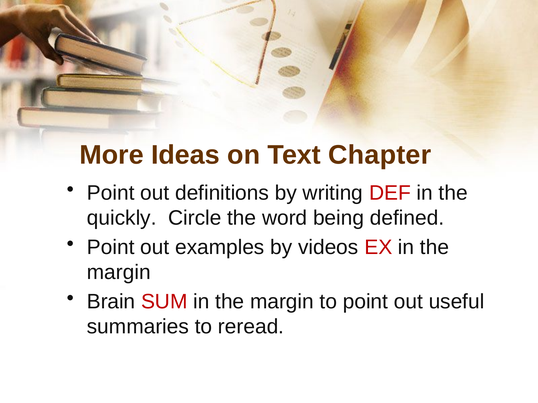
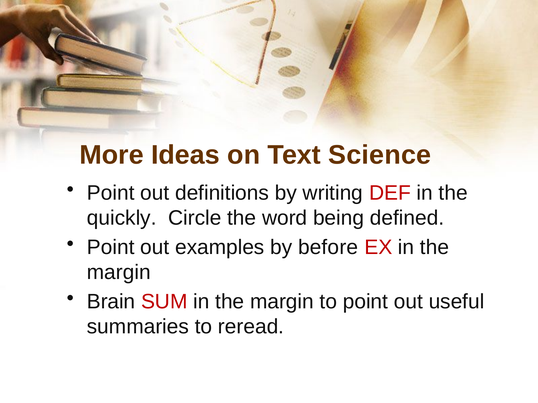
Chapter: Chapter -> Science (380, 155)
videos: videos -> before (328, 248)
